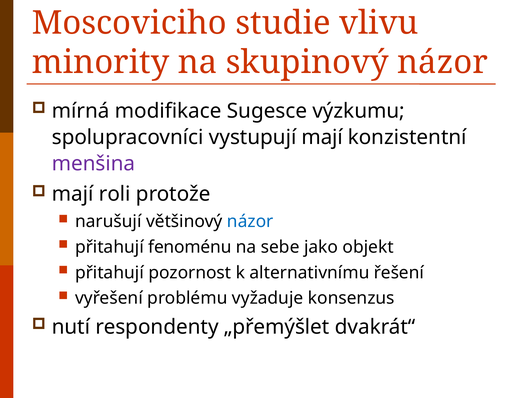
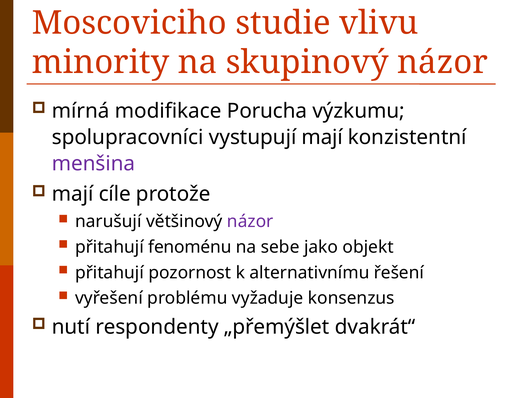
Sugesce: Sugesce -> Porucha (267, 111)
roli: roli -> cíle (115, 194)
názor colour: blue -> purple (250, 222)
